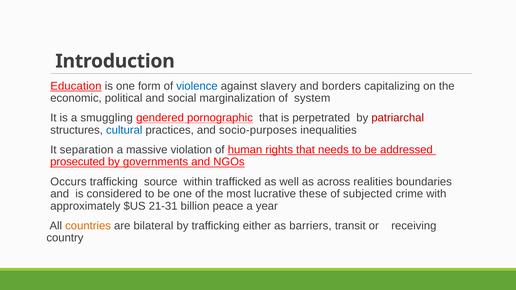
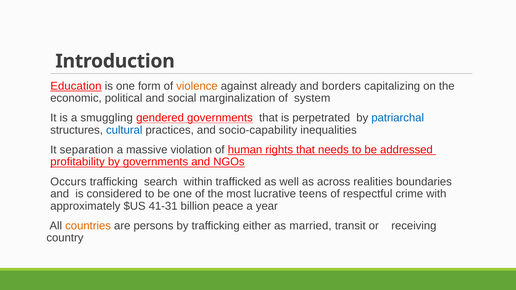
violence colour: blue -> orange (197, 86)
slavery: slavery -> already (278, 86)
gendered pornographic: pornographic -> governments (220, 118)
patriarchal colour: red -> blue (398, 118)
socio-purposes: socio-purposes -> socio-capability (258, 130)
prosecuted: prosecuted -> profitability (78, 162)
source: source -> search (161, 182)
these: these -> teens (313, 194)
subjected: subjected -> respectful (368, 194)
21-31: 21-31 -> 41-31 (163, 206)
bilateral: bilateral -> persons (153, 226)
barriers: barriers -> married (310, 226)
